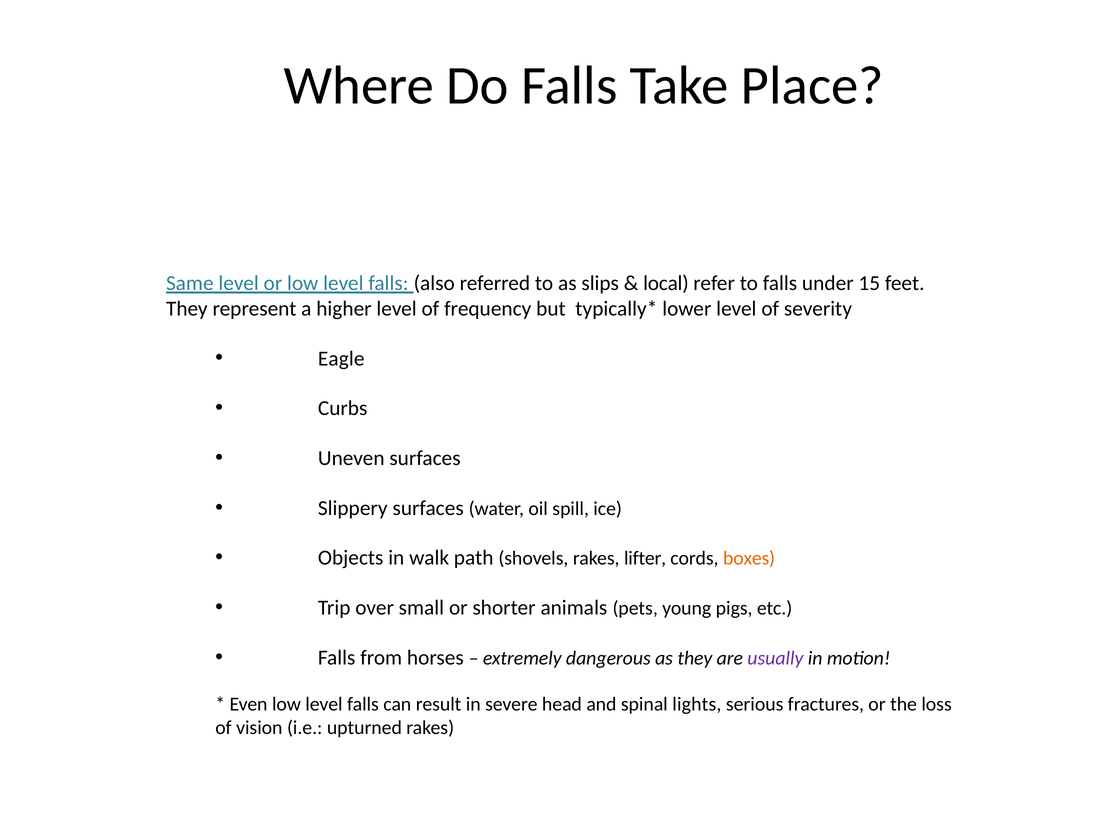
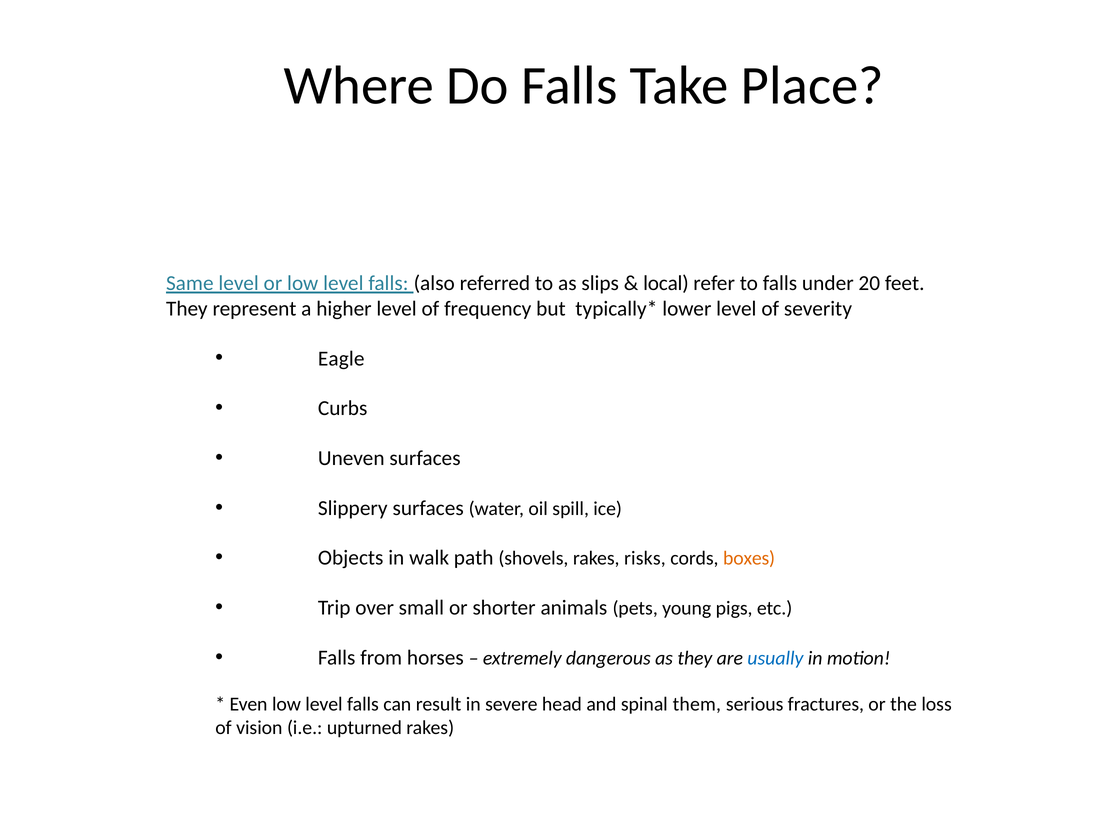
15: 15 -> 20 (869, 283)
lifter: lifter -> risks (645, 559)
usually colour: purple -> blue (775, 658)
lights: lights -> them (697, 704)
